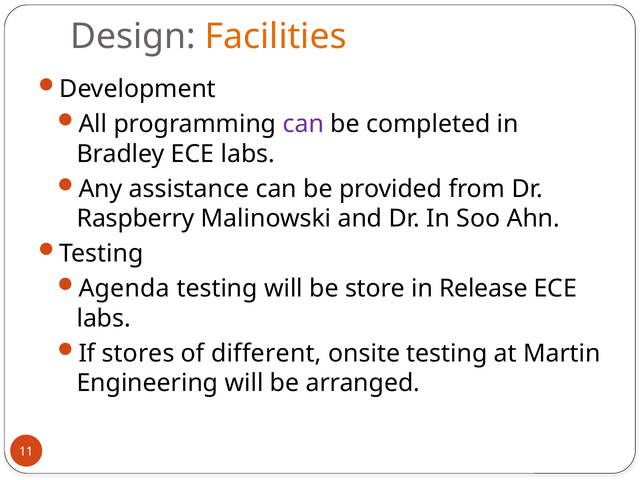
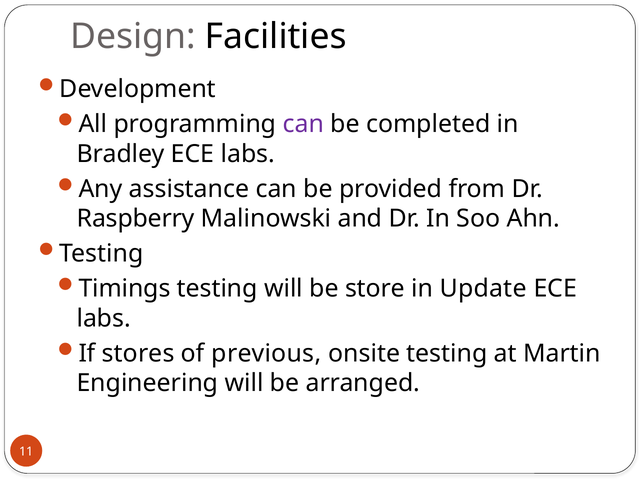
Facilities colour: orange -> black (276, 37)
Agenda: Agenda -> Timings (125, 289)
Release: Release -> Update (483, 289)
different: different -> previous (266, 353)
